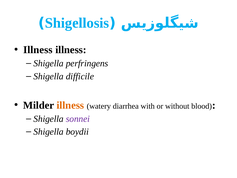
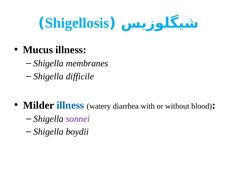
Illness: Illness -> Mucus (38, 50)
perfringens: perfringens -> membranes (87, 63)
illness colour: orange -> blue (70, 105)
